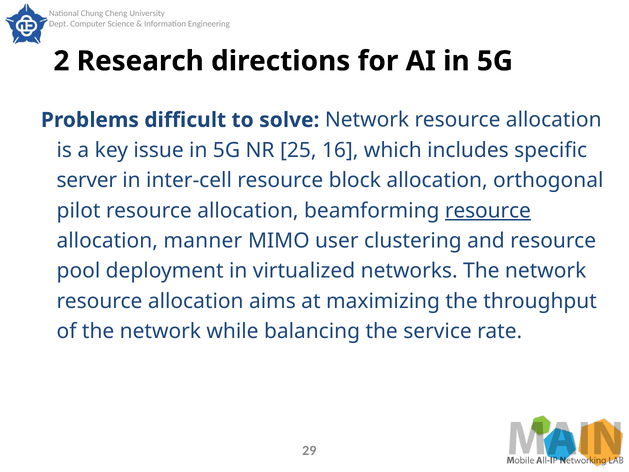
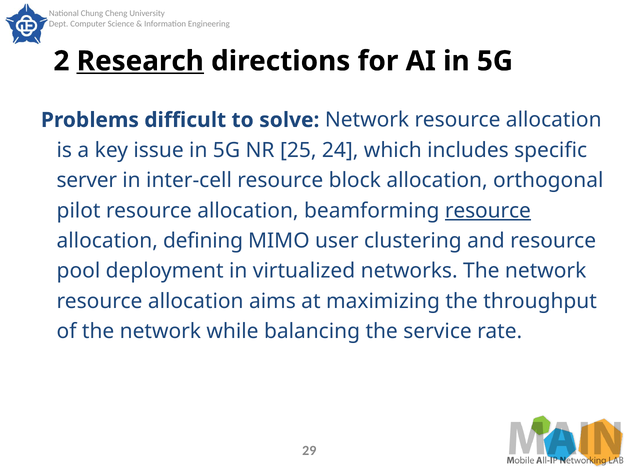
Research underline: none -> present (140, 61)
16: 16 -> 24 (340, 150)
manner: manner -> defining (203, 241)
